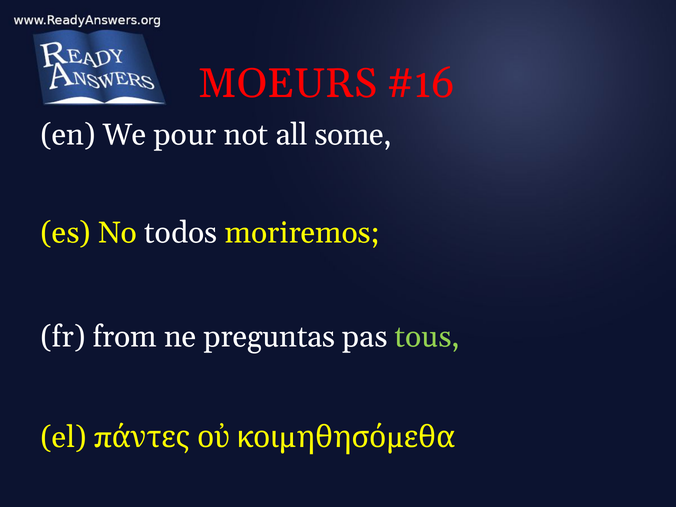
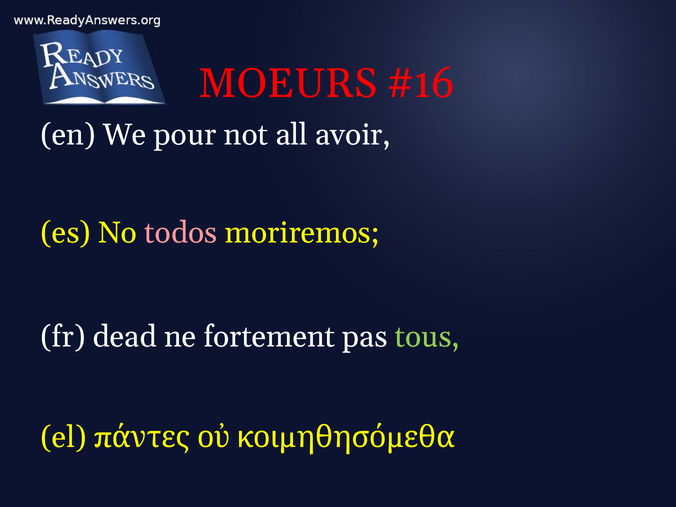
some: some -> avoir (353, 135)
todos colour: white -> pink (181, 233)
from: from -> dead (125, 337)
preguntas: preguntas -> fortement (269, 337)
